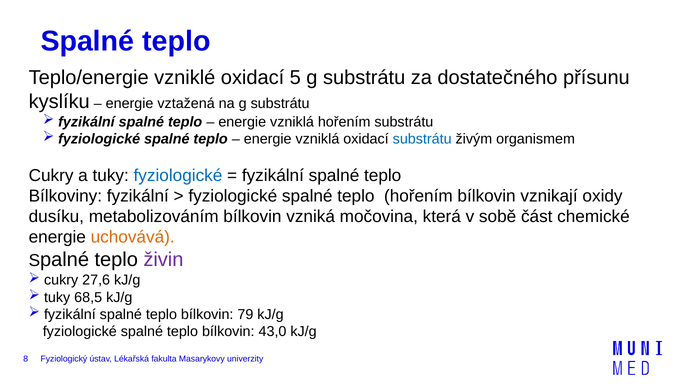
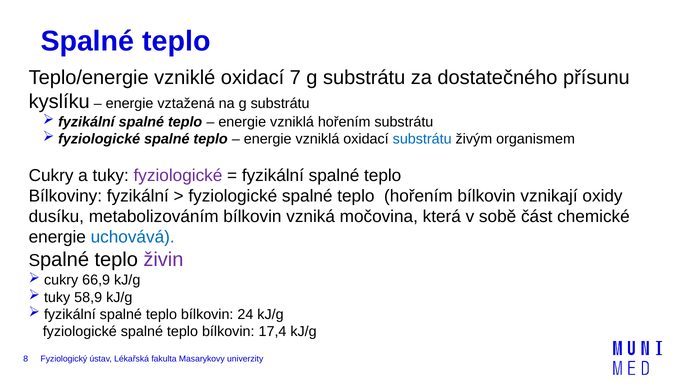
5: 5 -> 7 (295, 77)
fyziologické colour: blue -> purple (178, 175)
uchovává colour: orange -> blue (133, 237)
27,6: 27,6 -> 66,9 (96, 280)
68,5: 68,5 -> 58,9 (88, 297)
79: 79 -> 24 (245, 314)
43,0: 43,0 -> 17,4 (273, 331)
